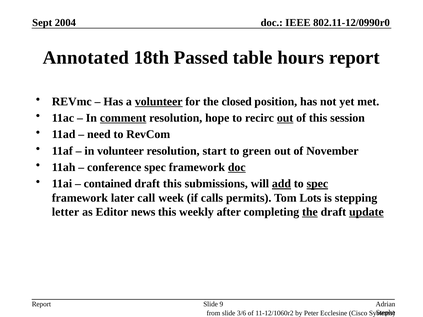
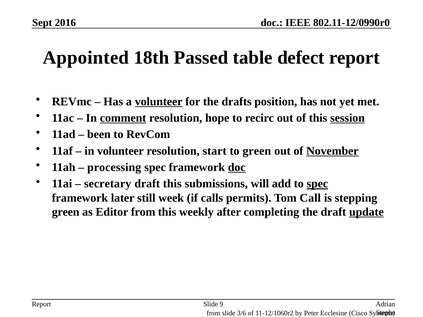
2004: 2004 -> 2016 (65, 23)
Annotated: Annotated -> Appointed (86, 58)
hours: hours -> defect (301, 58)
closed: closed -> drafts (237, 102)
out underline: present -> none (285, 118)
session underline: none -> present (348, 118)
need: need -> been (99, 135)
November underline: none -> present (332, 151)
conference: conference -> processing (114, 167)
contained: contained -> secretary (108, 184)
add underline: present -> none (281, 184)
call: call -> still (146, 198)
Lots: Lots -> Call (310, 198)
letter: letter -> green (66, 212)
Editor news: news -> from (143, 212)
the underline: present -> none (310, 212)
